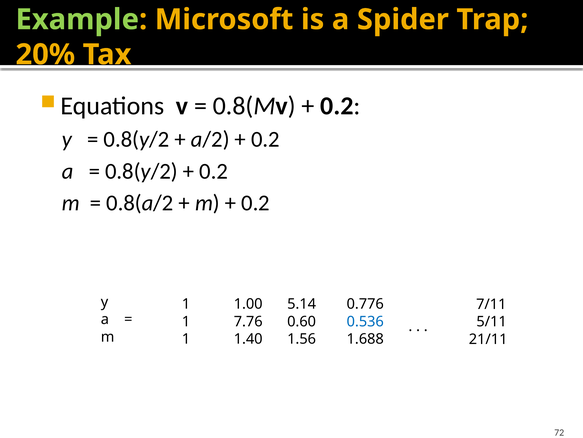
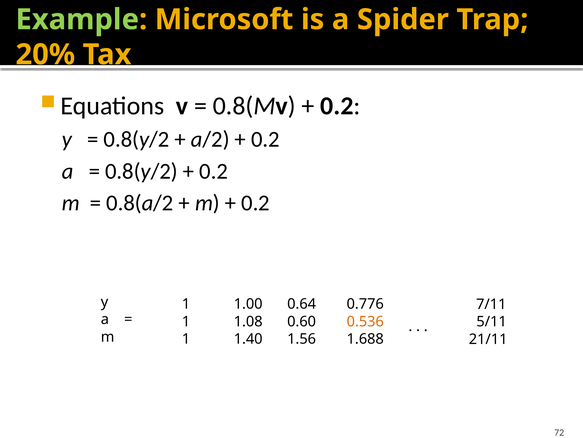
5.14: 5.14 -> 0.64 (302, 304)
7.76: 7.76 -> 1.08 (248, 321)
0.536 colour: blue -> orange (365, 321)
